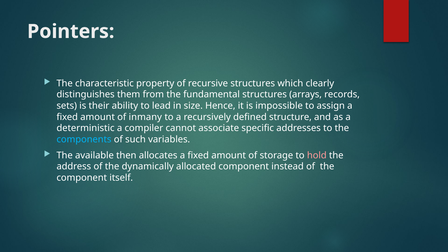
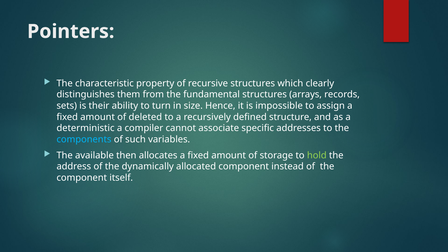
lead: lead -> turn (161, 106)
inmany: inmany -> deleted (145, 117)
hold colour: pink -> light green (317, 155)
